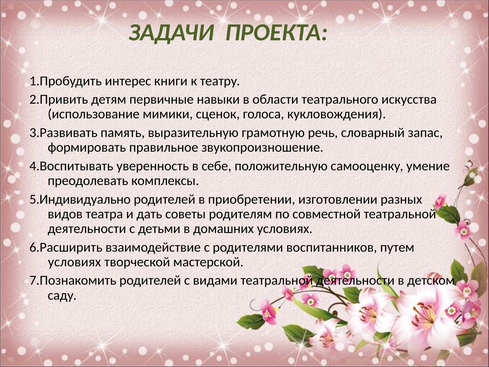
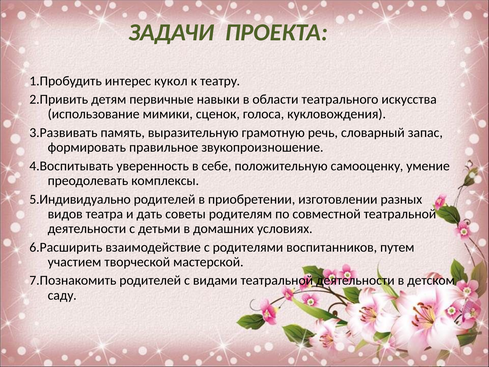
книги: книги -> кукол (171, 81)
условиях: условиях -> участием (75, 262)
